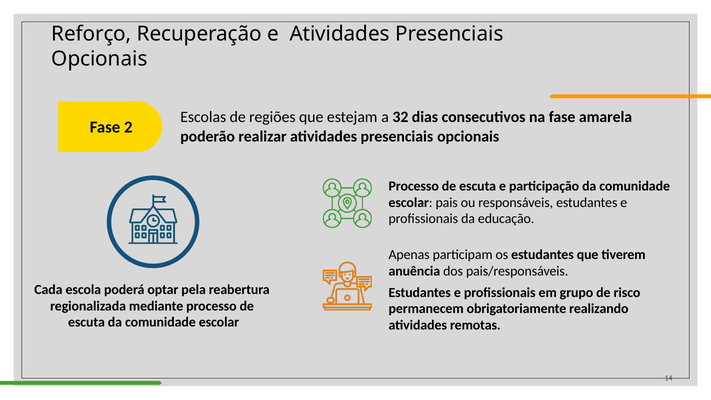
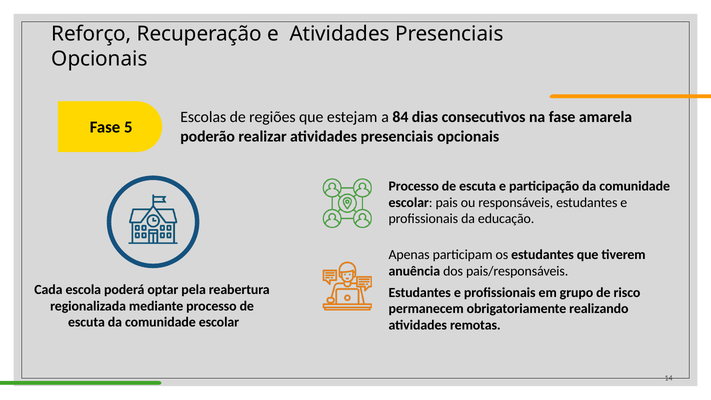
32: 32 -> 84 (400, 117)
2: 2 -> 5 (128, 127)
